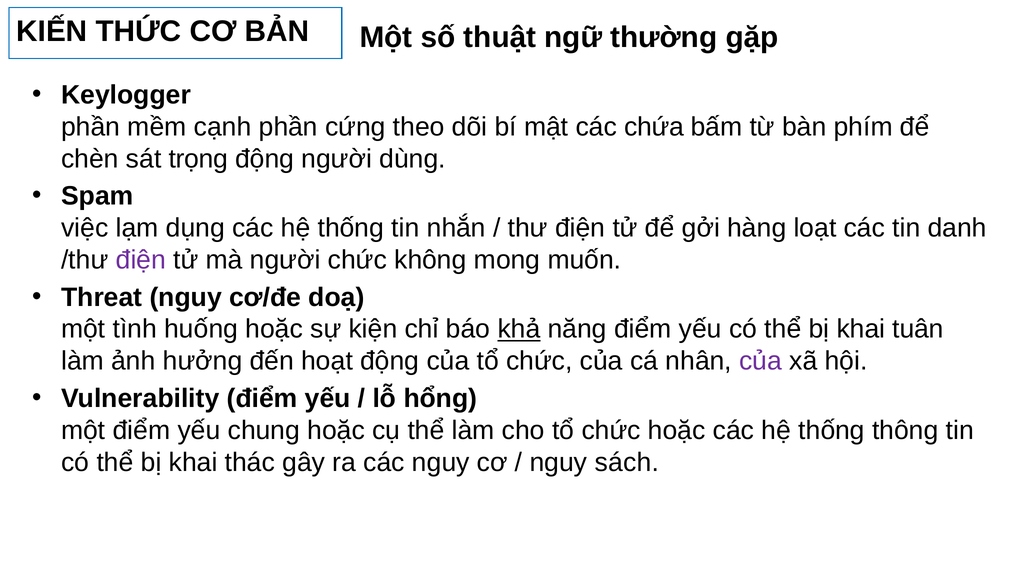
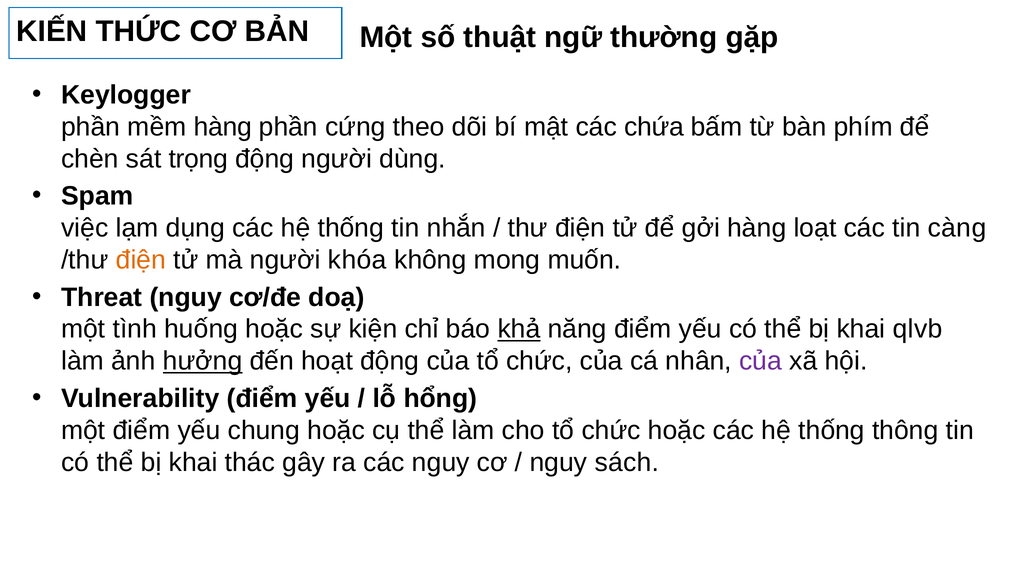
mềm cạnh: cạnh -> hàng (223, 127)
danh: danh -> càng (957, 228)
điện colour: purple -> orange (141, 260)
người chức: chức -> khóa (357, 260)
tuân: tuân -> qlvb (918, 329)
hưởng underline: none -> present (203, 361)
